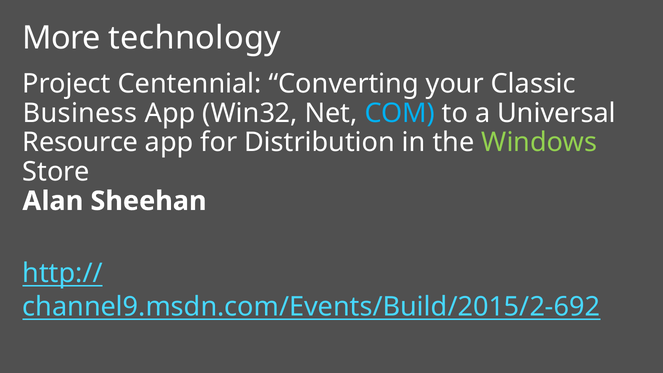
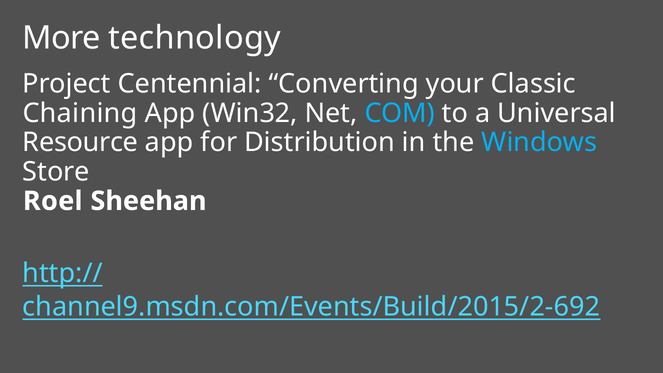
Business: Business -> Chaining (80, 113)
Windows colour: light green -> light blue (539, 142)
Alan: Alan -> Roel (53, 201)
